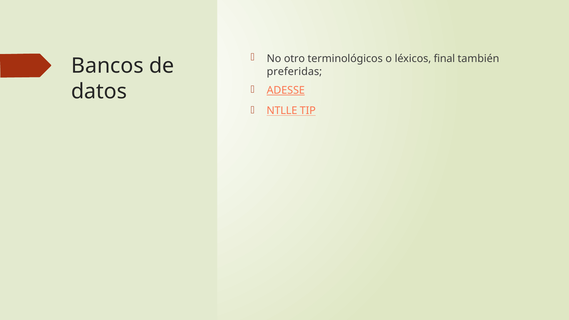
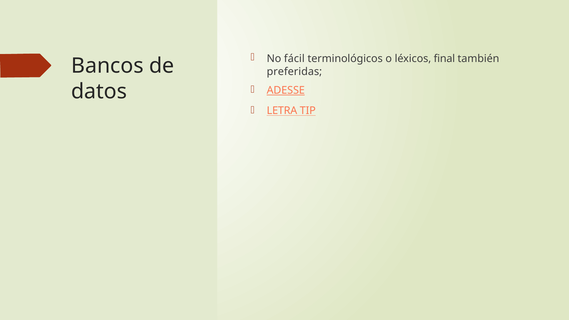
otro: otro -> fácil (294, 59)
NTLLE: NTLLE -> LETRA (282, 111)
